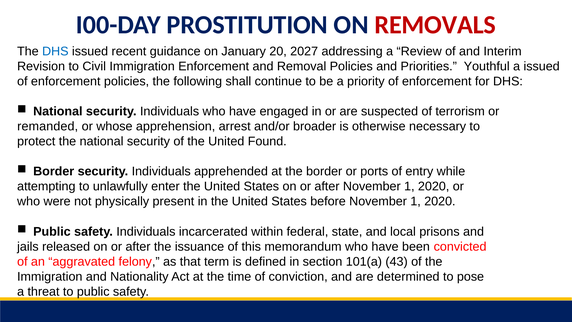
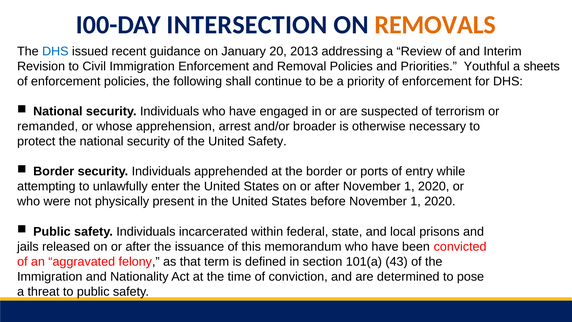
PROSTITUTION: PROSTITUTION -> INTERSECTION (247, 25)
REMOVALS colour: red -> orange (435, 25)
2027: 2027 -> 2013 (304, 51)
a issued: issued -> sheets (542, 66)
United Found: Found -> Safety (267, 141)
